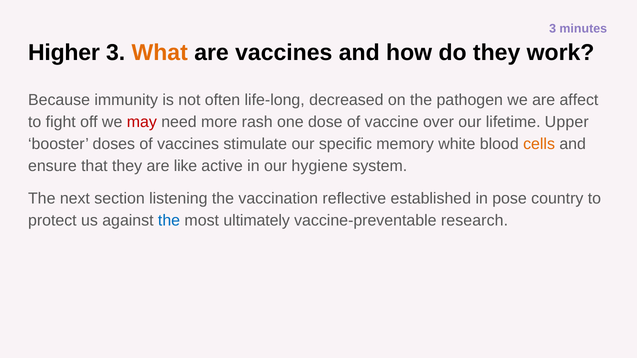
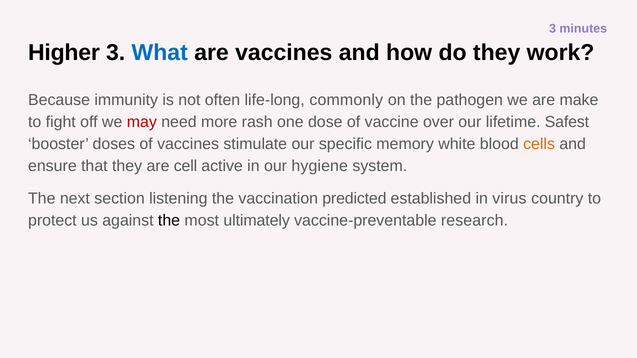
What colour: orange -> blue (160, 53)
decreased: decreased -> commonly (346, 100)
affect: affect -> make (579, 100)
Upper: Upper -> Safest (567, 122)
like: like -> cell (185, 166)
reflective: reflective -> predicted (354, 199)
pose: pose -> virus (509, 199)
the colour: blue -> black (169, 221)
